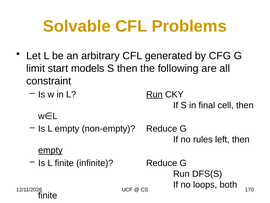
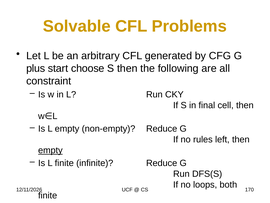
limit: limit -> plus (36, 68)
models: models -> choose (88, 68)
Run underline: present -> none (154, 94)
